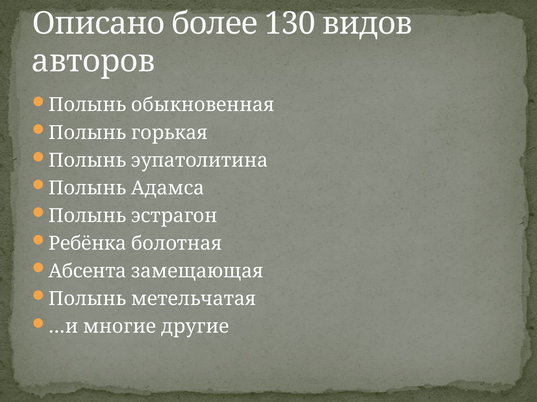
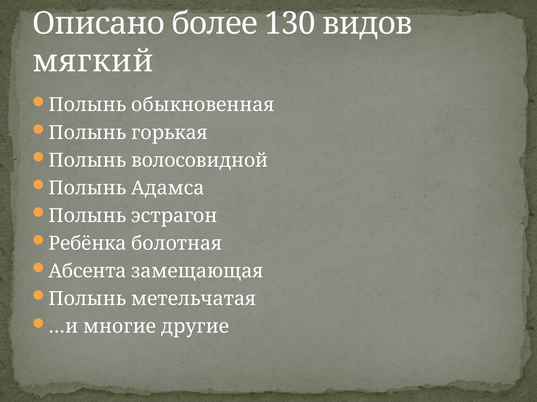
авторов: авторов -> мягкий (93, 61)
эупатолитина: эупатолитина -> волосовидной (200, 161)
